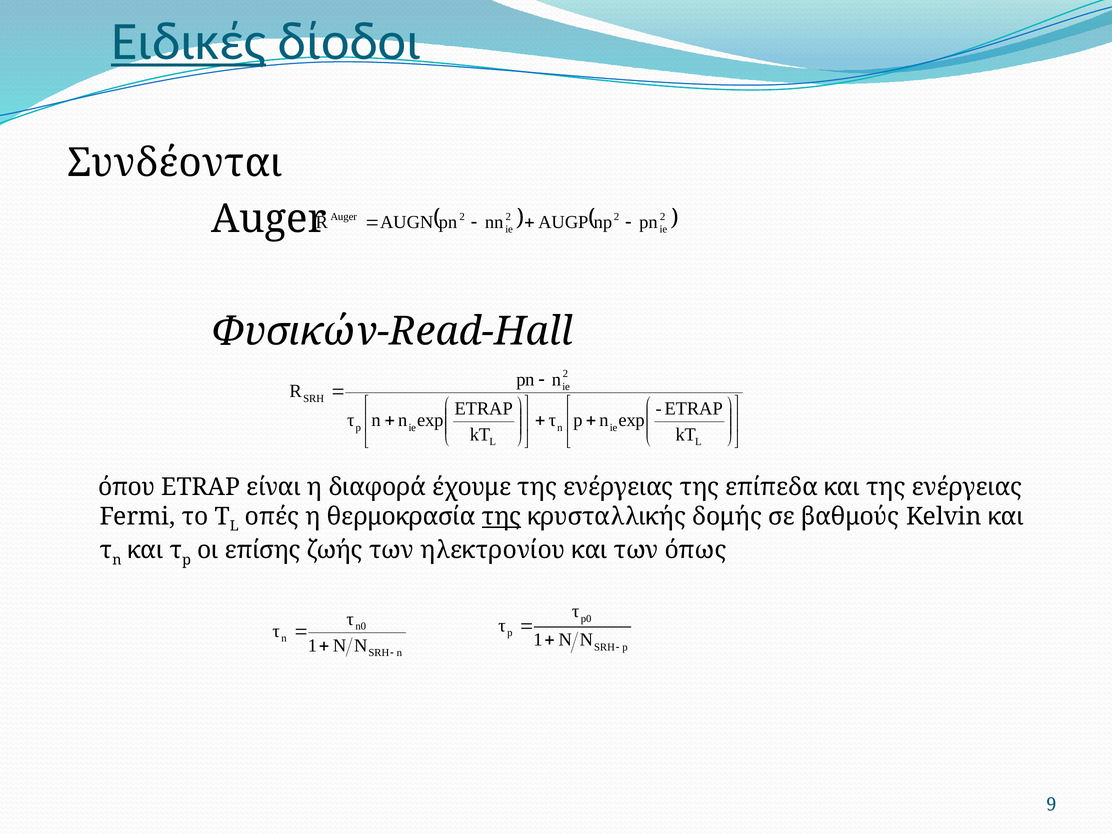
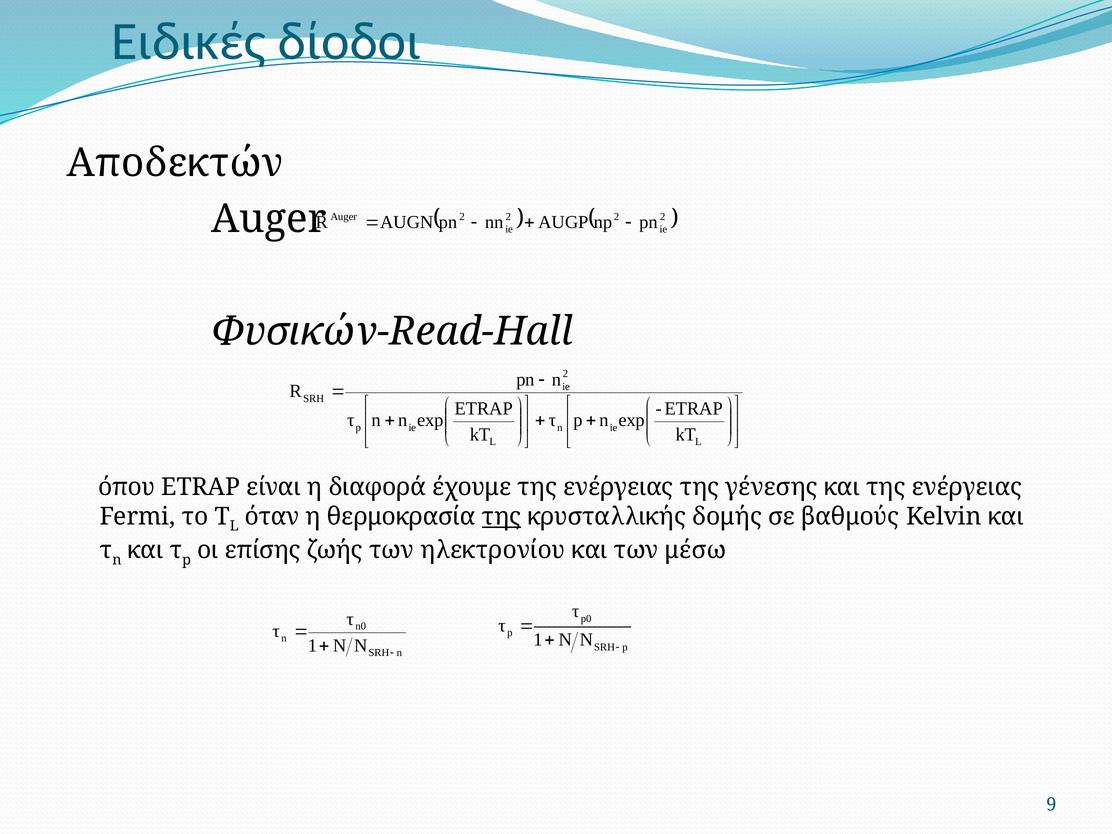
Ειδικές underline: present -> none (189, 42)
Συνδέονται: Συνδέονται -> Αποδεκτών (175, 163)
επίπεδα: επίπεδα -> γένεσης (772, 487)
οπές: οπές -> όταν (272, 517)
όπως: όπως -> μέσω (696, 550)
